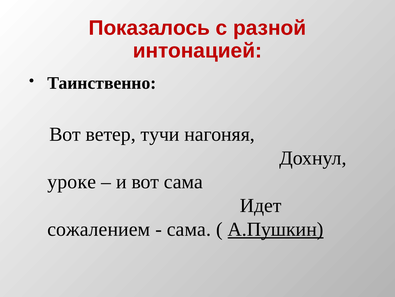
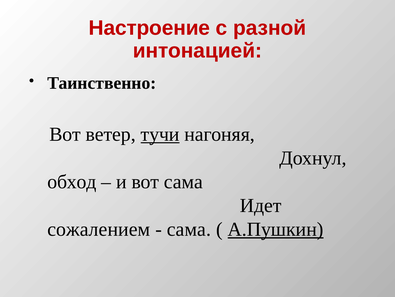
Показалось: Показалось -> Настроение (149, 28)
тучи underline: none -> present (160, 134)
уроке: уроке -> обход (72, 181)
